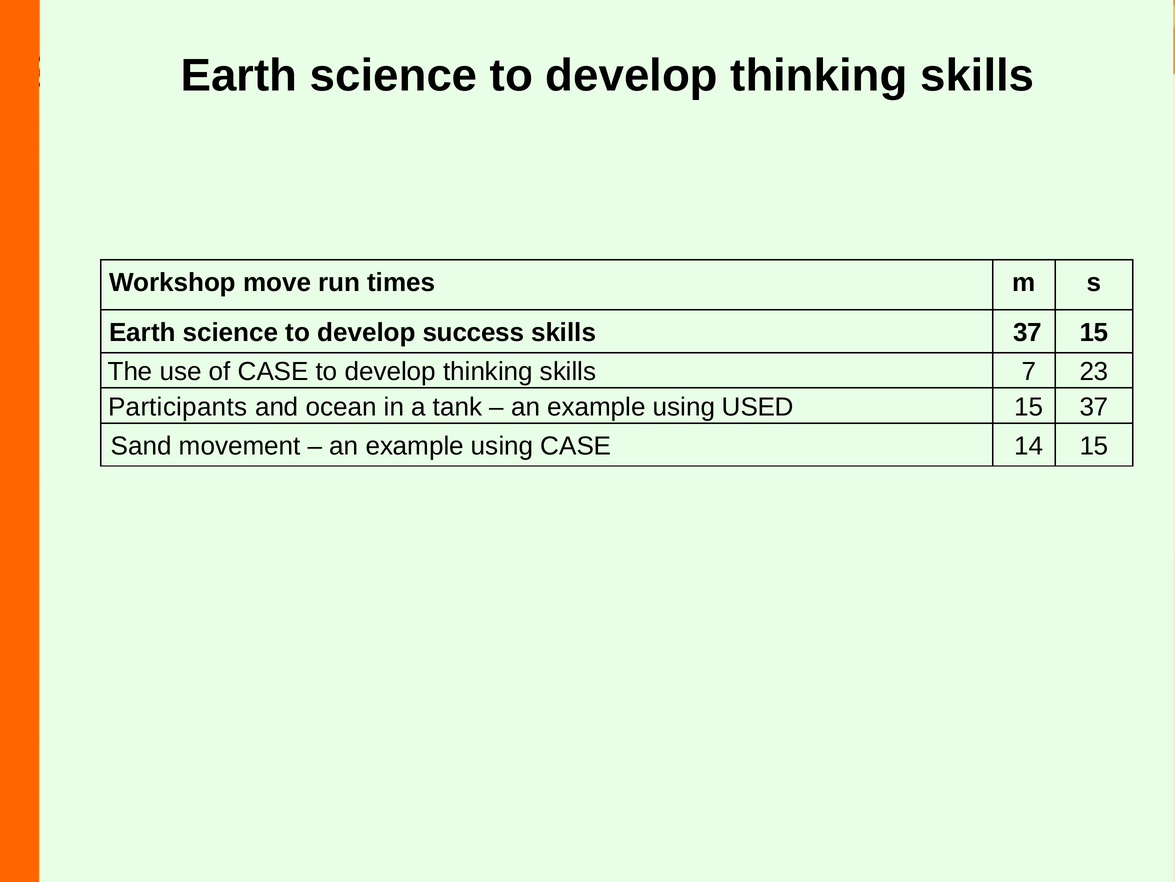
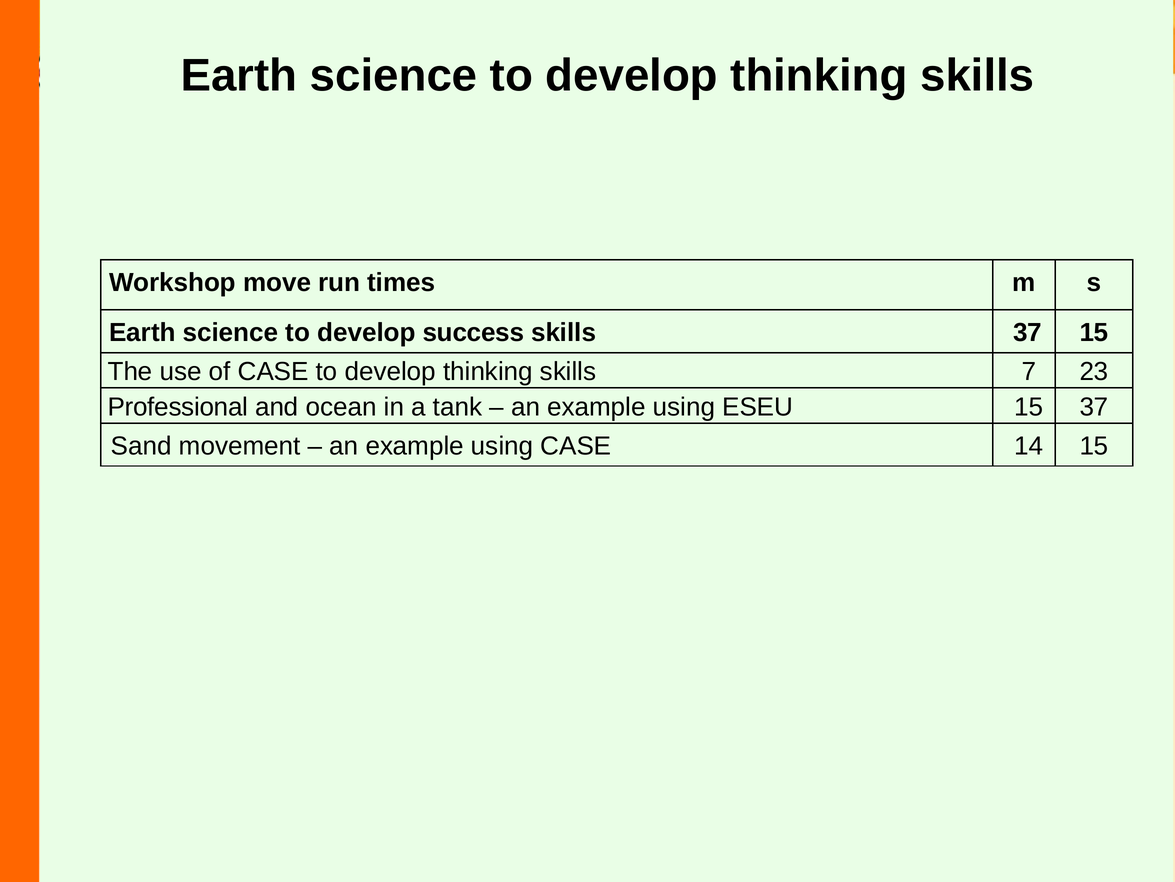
Participants: Participants -> Professional (178, 407)
USED: USED -> ESEU (758, 407)
